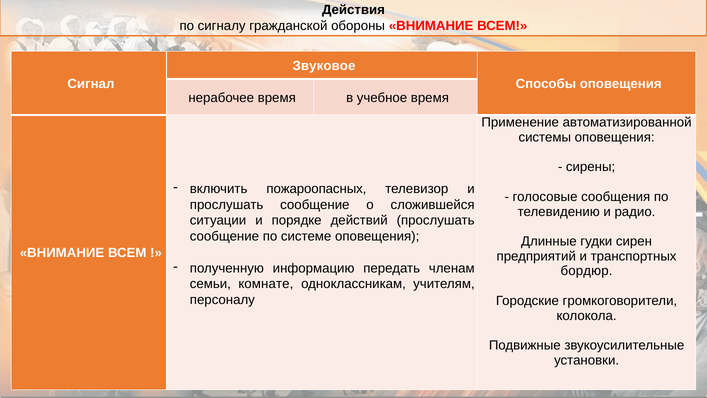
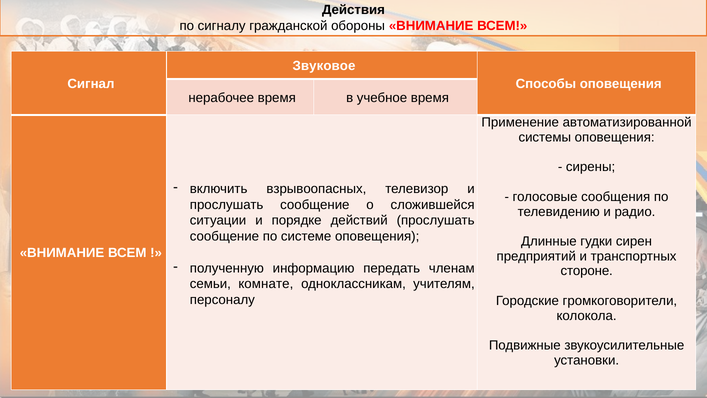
пожароопасных: пожароопасных -> взрывоопасных (316, 189)
бордюр: бордюр -> стороне (587, 271)
